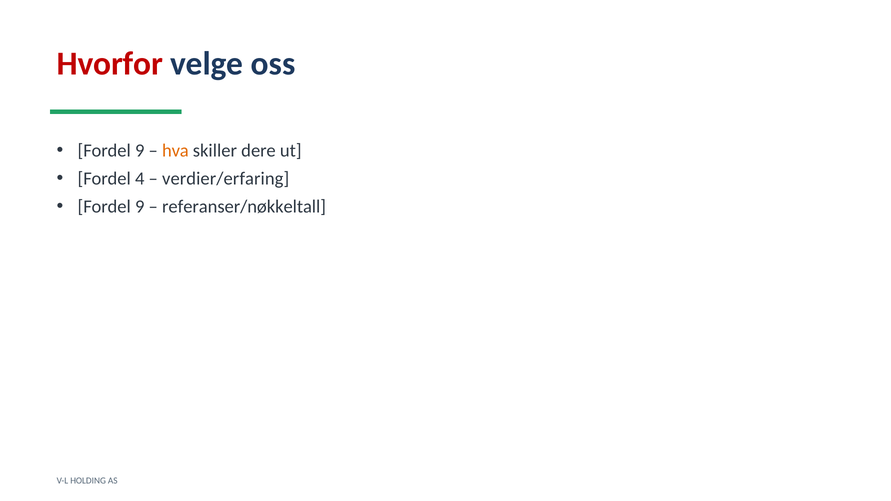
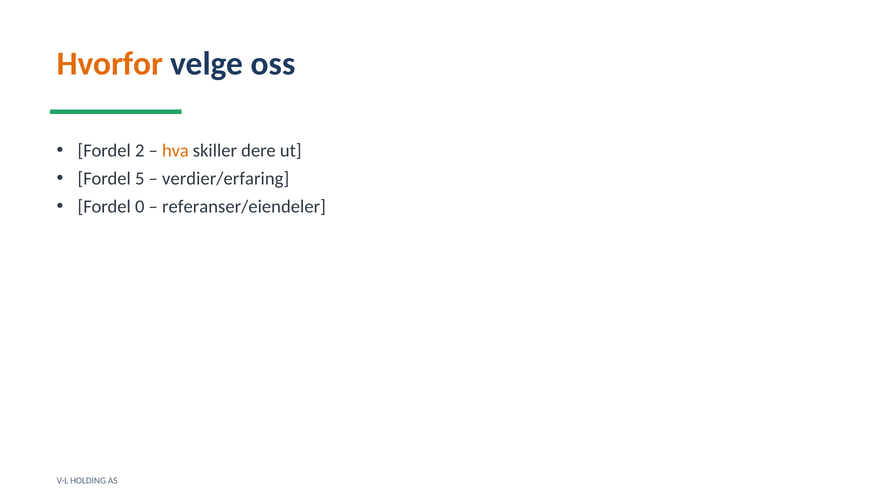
Hvorfor colour: red -> orange (110, 64)
9: 9 -> 2 (140, 151)
4: 4 -> 5 (140, 179)
9: 9 -> 0 (140, 207)
referanser/nøkkeltall: referanser/nøkkeltall -> referanser/eiendeler (244, 207)
